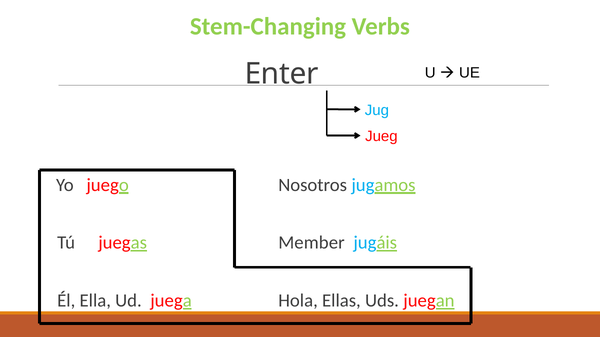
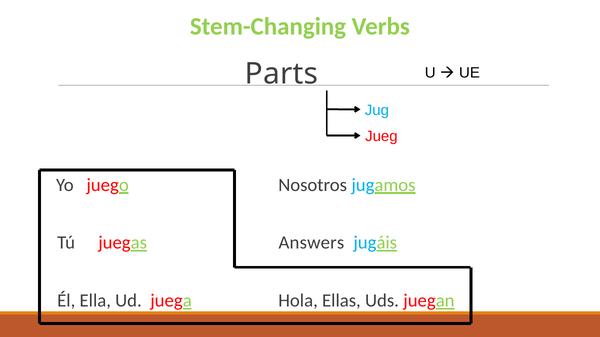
Enter: Enter -> Parts (281, 74)
Member: Member -> Answers (311, 243)
